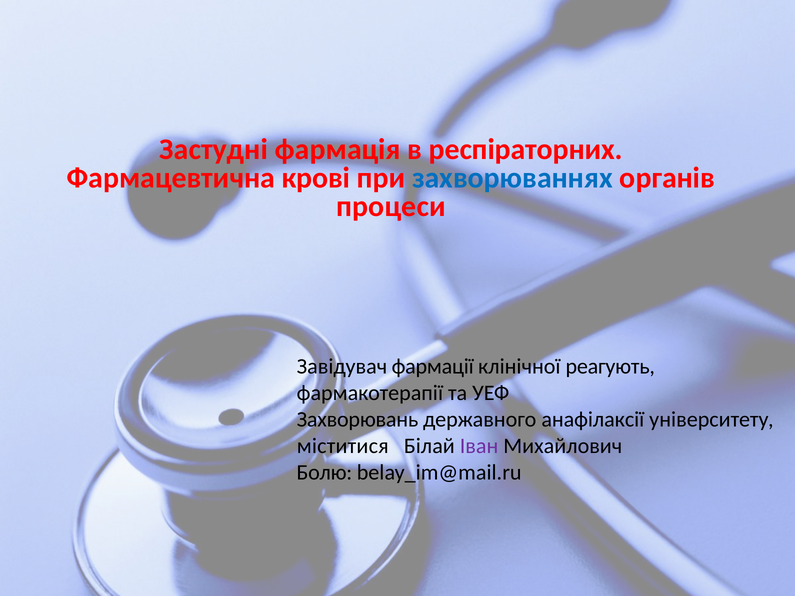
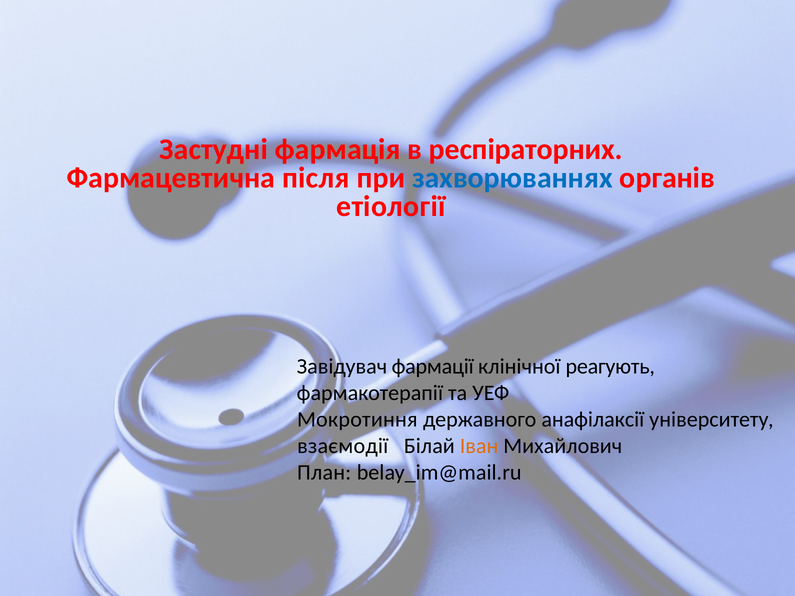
крові: крові -> після (316, 178)
процеси: процеси -> етіології (391, 207)
Захворювань: Захворювань -> Мокротиння (357, 420)
міститися: міститися -> взаємодії (343, 446)
Іван colour: purple -> orange (479, 446)
Болю: Болю -> План (324, 473)
